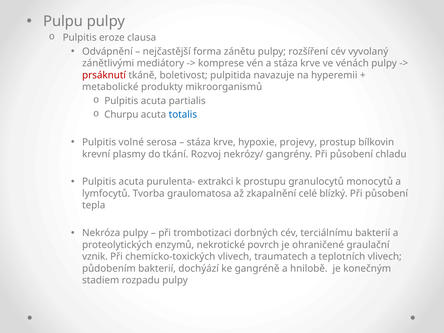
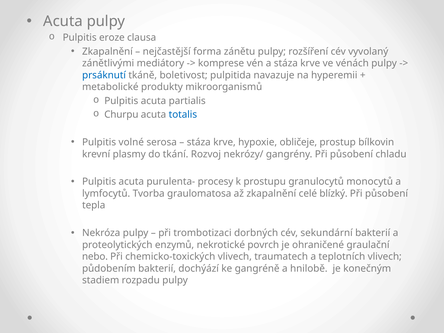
Pulpu: Pulpu -> Acuta (63, 21)
Odvápnění: Odvápnění -> Zkapalnění (107, 52)
prsáknutí colour: red -> blue (104, 75)
projevy: projevy -> obličeje (298, 142)
extrakci: extrakci -> procesy (216, 182)
terciálnímu: terciálnímu -> sekundární (327, 233)
vznik: vznik -> nebo (95, 257)
